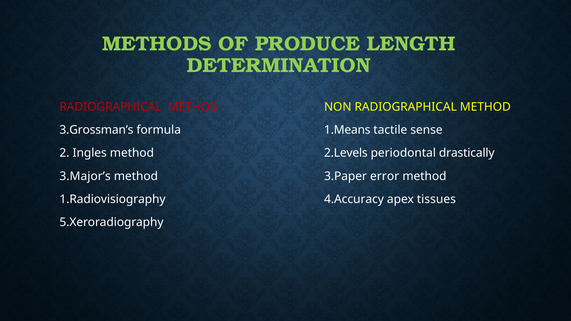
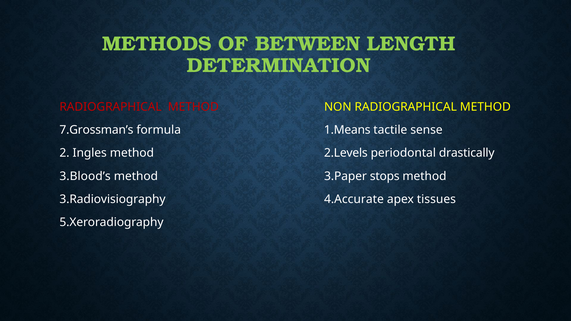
PRODUCE: PRODUCE -> BETWEEN (308, 44)
3.Grossman’s: 3.Grossman’s -> 7.Grossman’s (96, 130)
3.Major’s: 3.Major’s -> 3.Blood’s (85, 176)
error: error -> stops (385, 176)
1.Radiovisiography: 1.Radiovisiography -> 3.Radiovisiography (112, 199)
4.Accuracy: 4.Accuracy -> 4.Accurate (354, 199)
